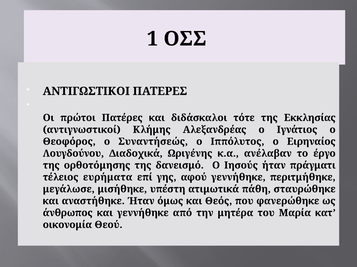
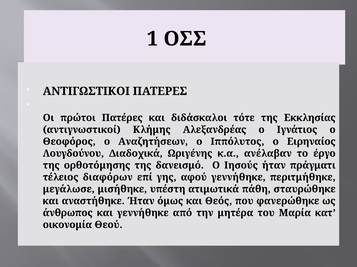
Συναντήσεώς: Συναντήσεώς -> Αναζητήσεων (153, 142)
ευρήματα: ευρήματα -> διαφόρων (108, 178)
